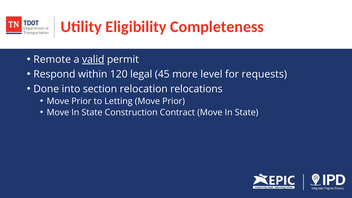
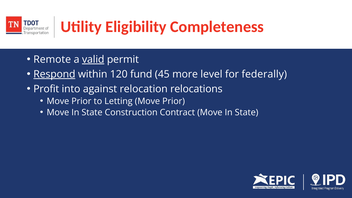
Respond underline: none -> present (54, 74)
legal: legal -> fund (141, 74)
requests: requests -> federally (264, 74)
Done: Done -> Profit (46, 89)
section: section -> against (100, 89)
